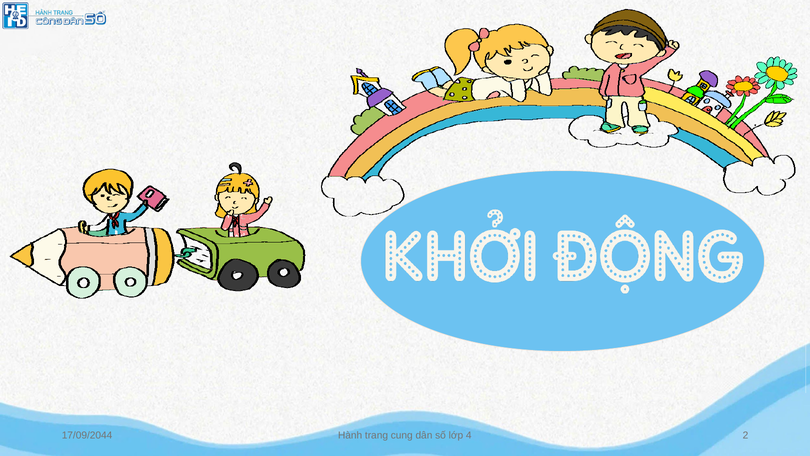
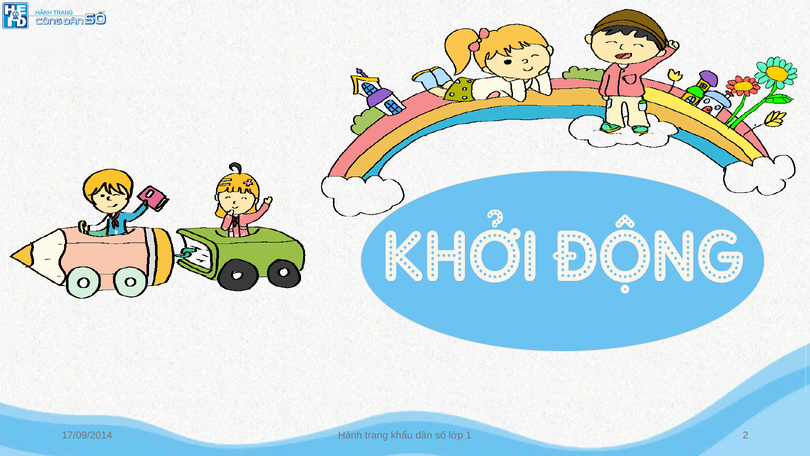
17/09/2044: 17/09/2044 -> 17/09/2014 (87, 435)
cung: cung -> khẩu (402, 435)
4: 4 -> 1 (469, 435)
